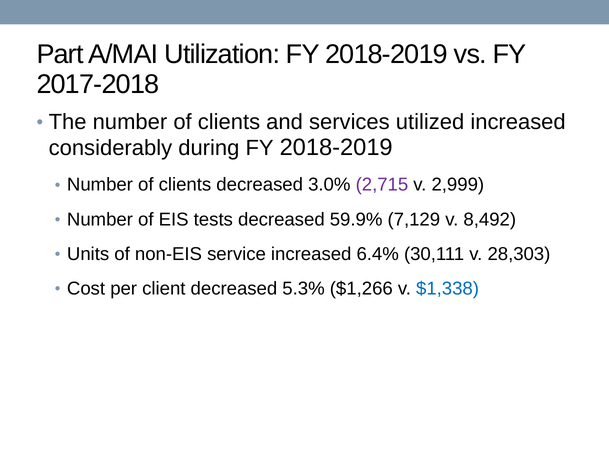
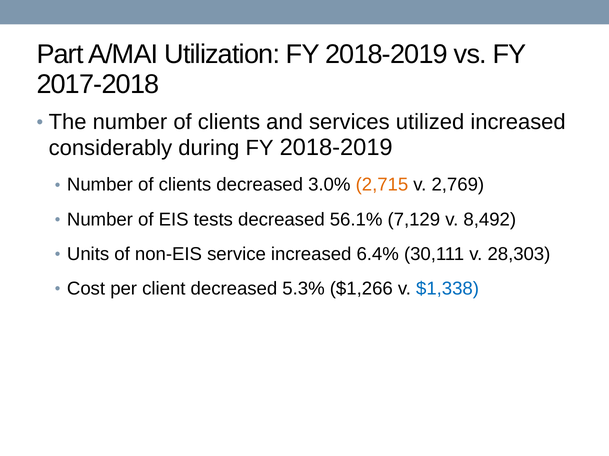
2,715 colour: purple -> orange (382, 185)
2,999: 2,999 -> 2,769 (458, 185)
59.9%: 59.9% -> 56.1% (356, 220)
